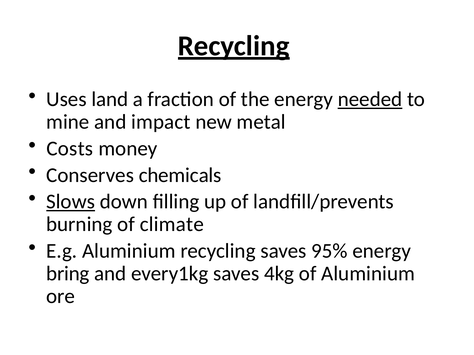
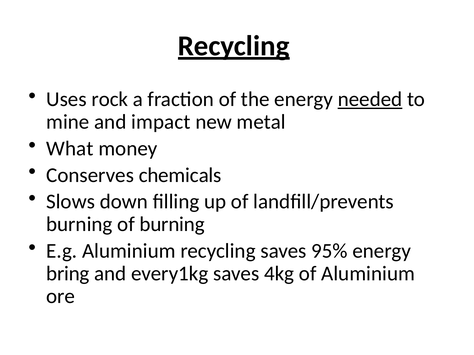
land: land -> rock (110, 99)
Costs: Costs -> What (70, 149)
Slows underline: present -> none (71, 202)
of climate: climate -> burning (172, 225)
